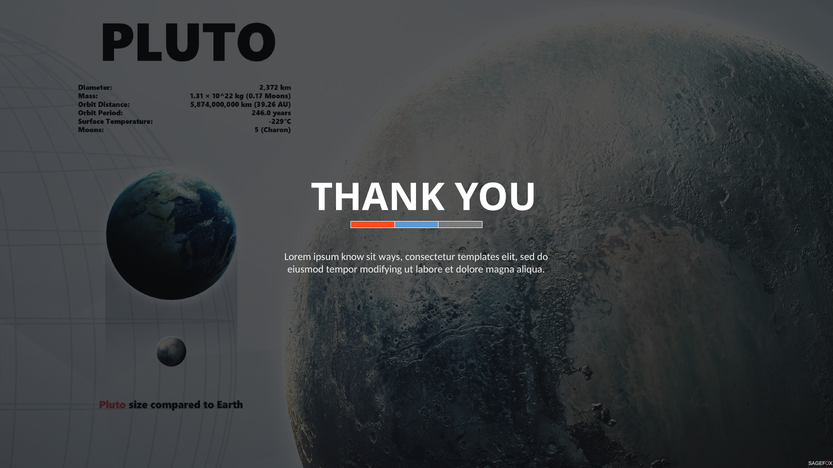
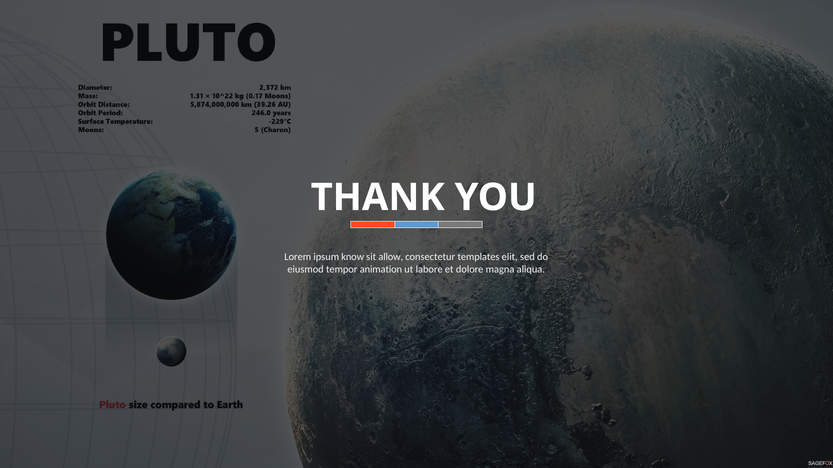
ways: ways -> allow (391, 257)
modifying: modifying -> animation (381, 270)
